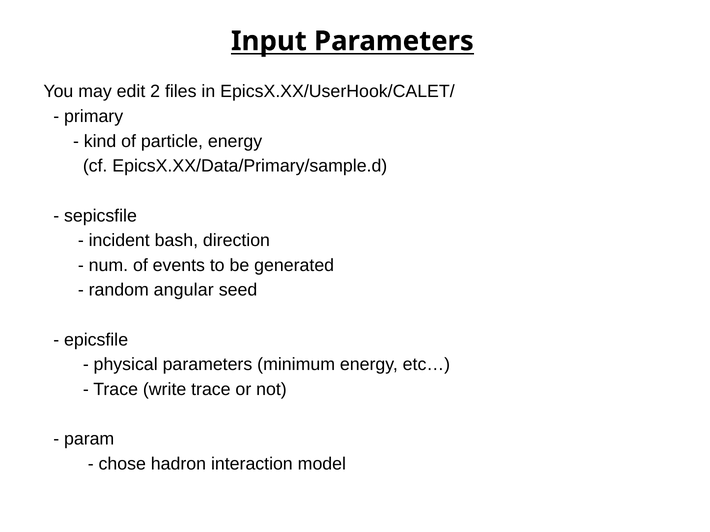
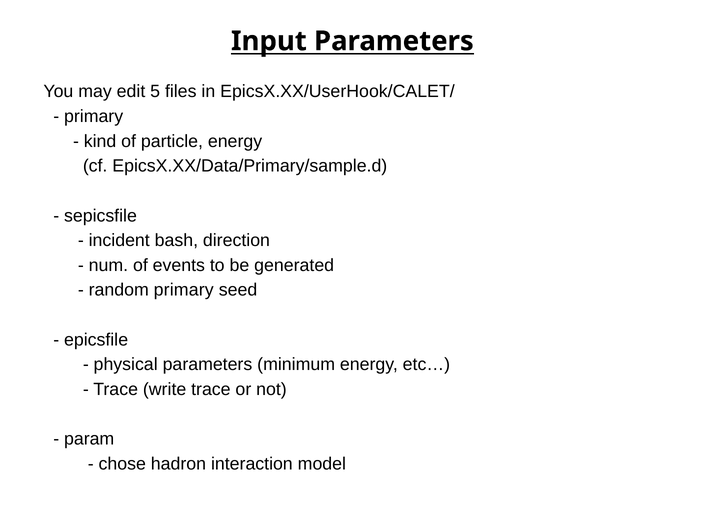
2: 2 -> 5 (155, 92)
random angular: angular -> primary (184, 290)
